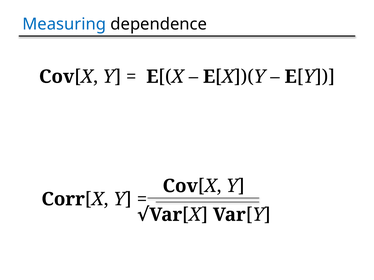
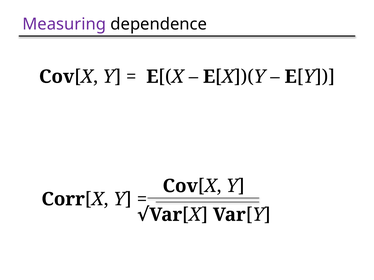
Measuring colour: blue -> purple (64, 24)
